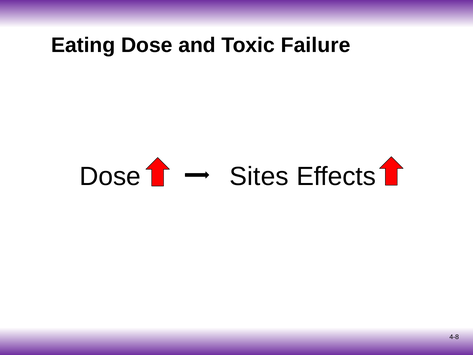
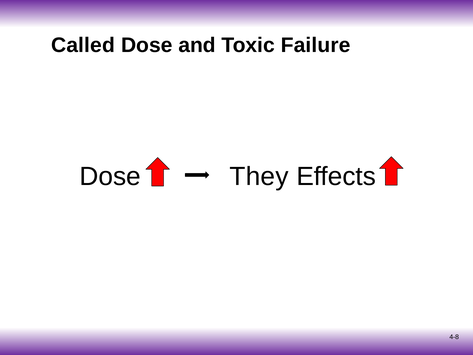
Eating: Eating -> Called (83, 45)
Sites: Sites -> They (259, 176)
